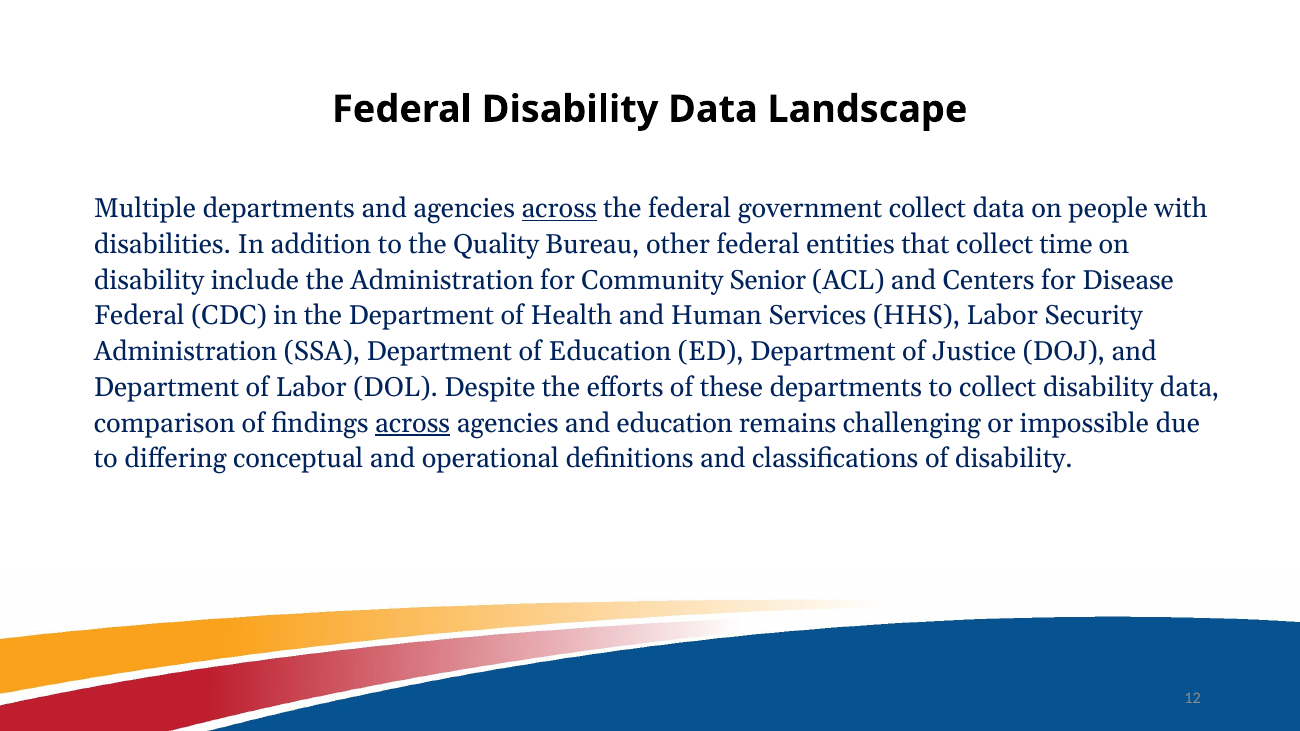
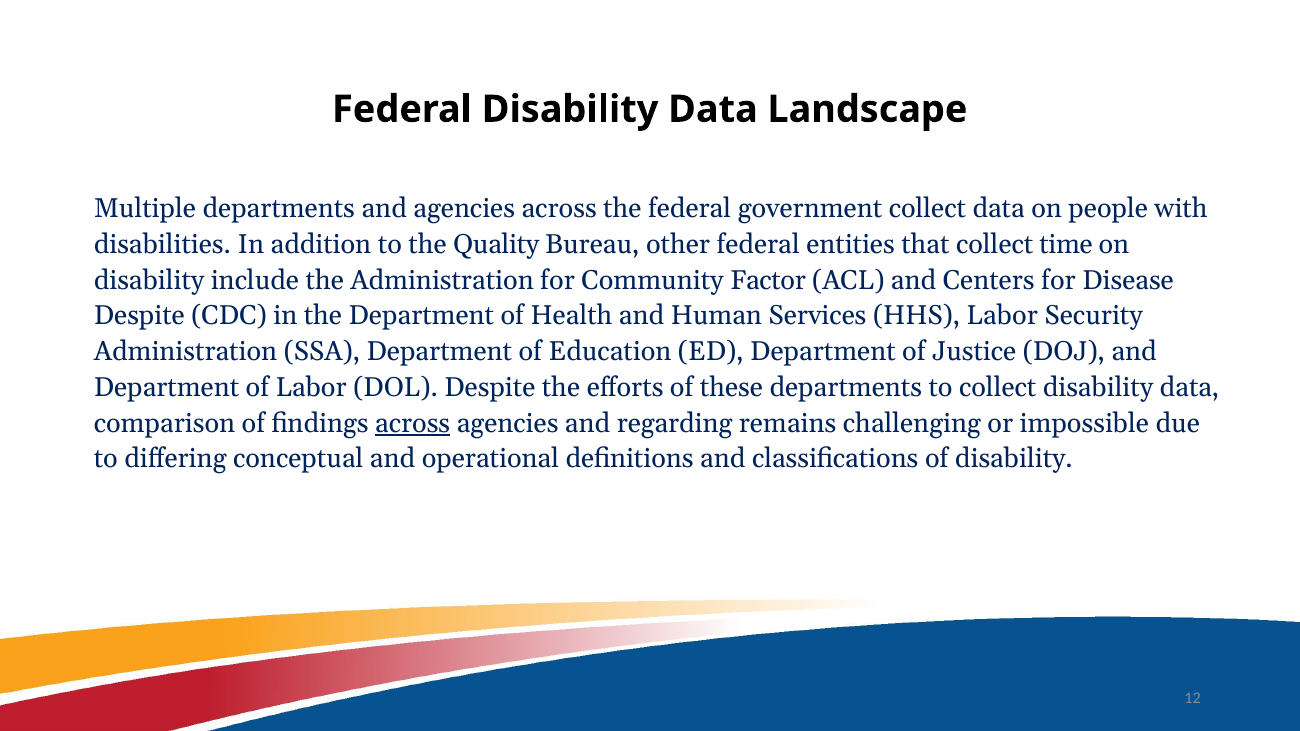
across underline: present -> none (559, 209)
Senior: Senior -> Factor (768, 280)
Federal: Federal -> Despite (139, 316)
and education: education -> regarding (675, 423)
